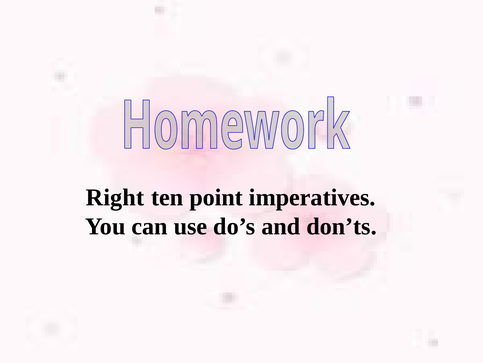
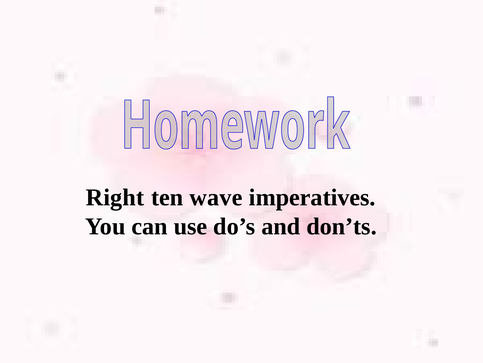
point: point -> wave (216, 197)
